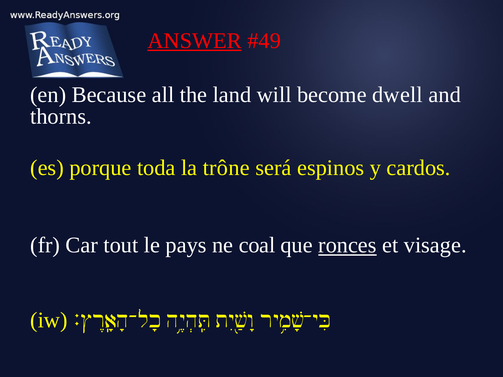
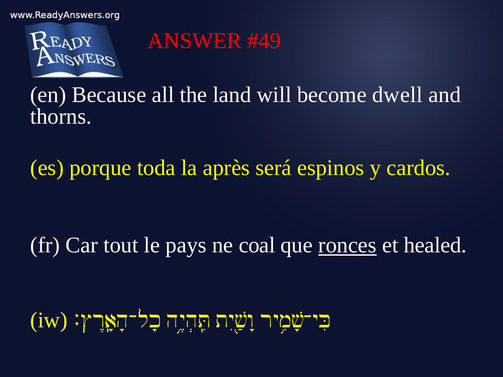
ANSWER underline: present -> none (195, 41)
trône: trône -> après (226, 168)
visage: visage -> healed (435, 245)
